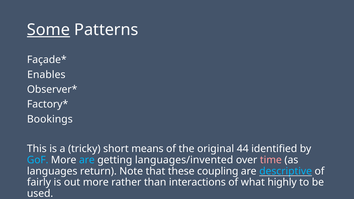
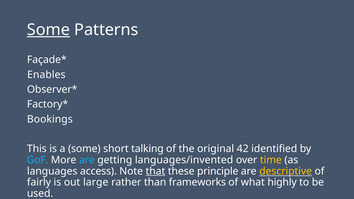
a tricky: tricky -> some (84, 149)
means: means -> talking (147, 149)
44: 44 -> 42 (243, 149)
time colour: pink -> yellow (271, 160)
return: return -> access (98, 171)
that underline: none -> present (155, 171)
coupling: coupling -> principle (218, 171)
descriptive colour: light blue -> yellow (286, 171)
out more: more -> large (96, 182)
interactions: interactions -> frameworks (197, 182)
